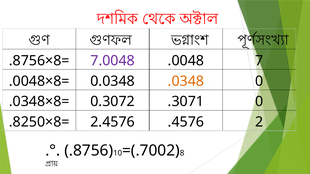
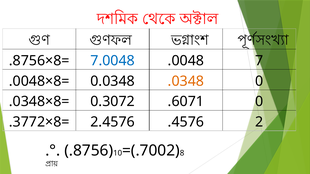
7.0048 colour: purple -> blue (113, 61)
.3071: .3071 -> .6071 (186, 102)
.8250×8=: .8250×8= -> .3772×8= (39, 122)
